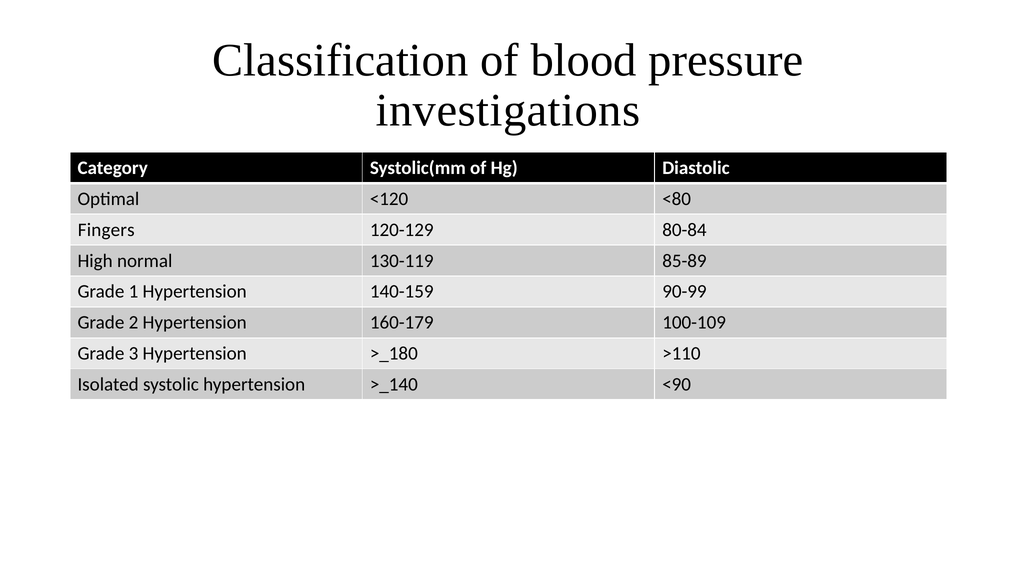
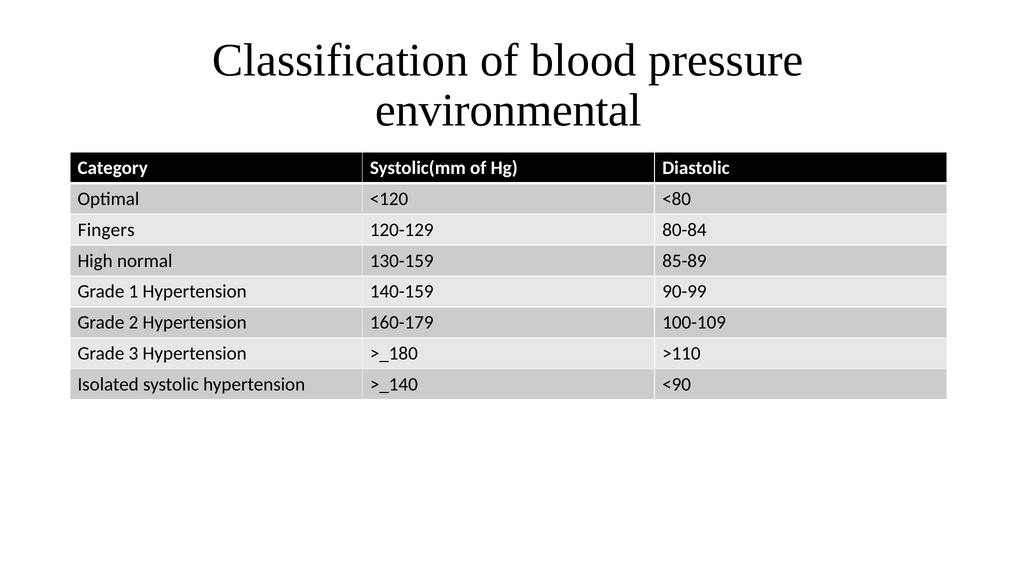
investigations: investigations -> environmental (508, 111)
130-119: 130-119 -> 130-159 (402, 261)
